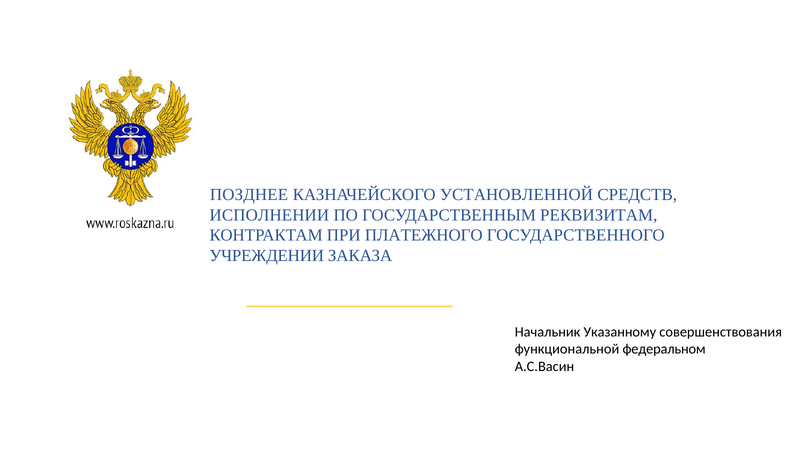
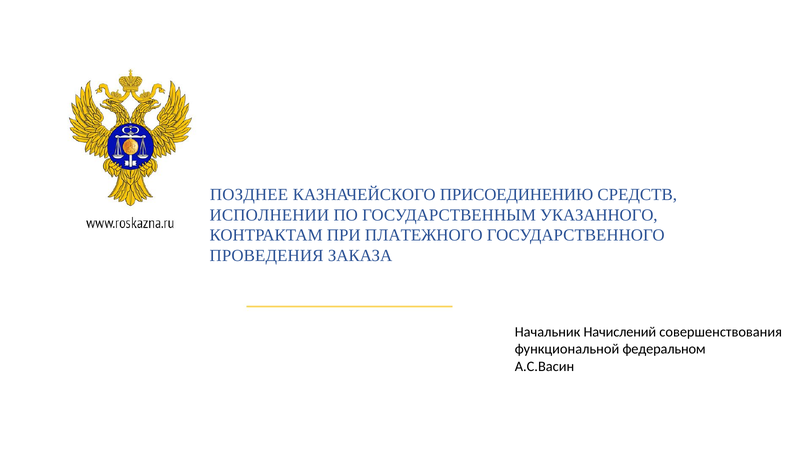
УСТАНОВЛЕННОЙ: УСТАНОВЛЕННОЙ -> ПРИСОЕДИНЕНИЮ (517, 195)
РЕКВИЗИТАМ: РЕКВИЗИТАМ -> УКАЗАННОГО (599, 215)
УЧРЕЖДЕНИИ: УЧРЕЖДЕНИИ -> ПРОВЕДЕНИЯ (267, 255)
Указанному: Указанному -> Начислений (620, 332)
